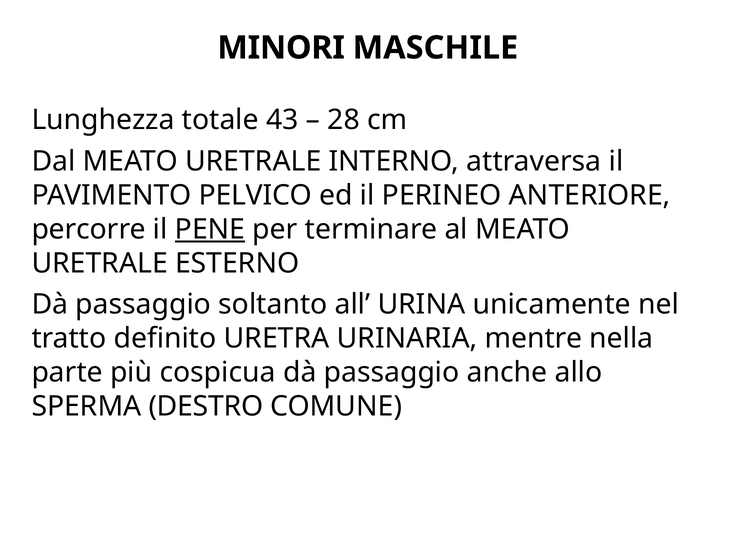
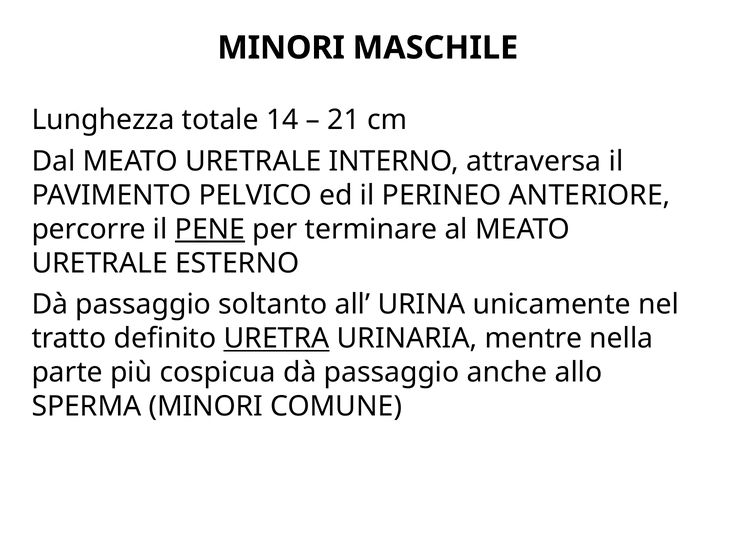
43: 43 -> 14 (282, 120)
28: 28 -> 21 (344, 120)
URETRA underline: none -> present (277, 339)
SPERMA DESTRO: DESTRO -> MINORI (206, 407)
